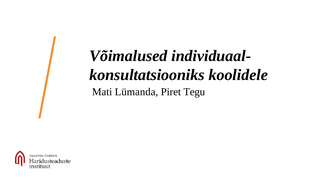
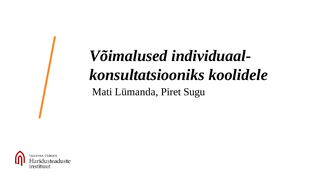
Tegu: Tegu -> Sugu (194, 92)
